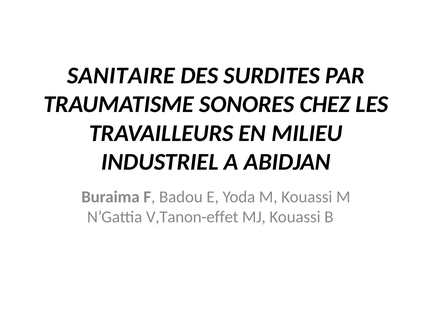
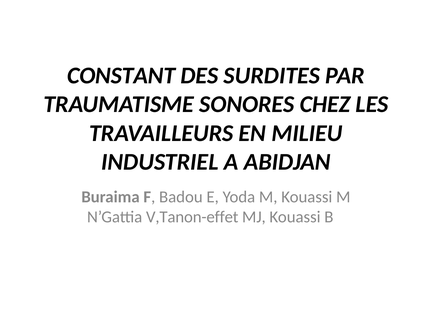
SANITAIRE: SANITAIRE -> CONSTANT (121, 76)
